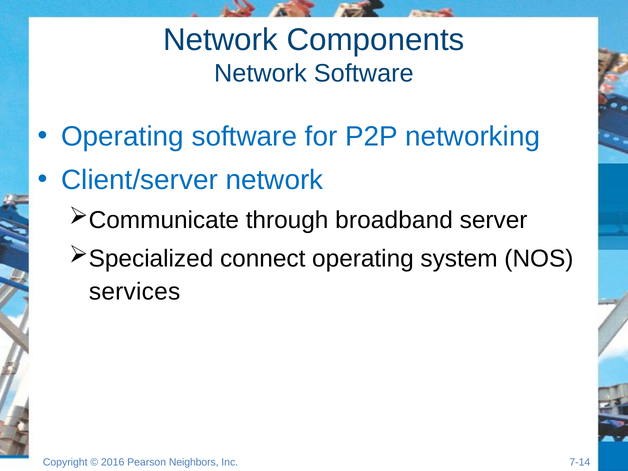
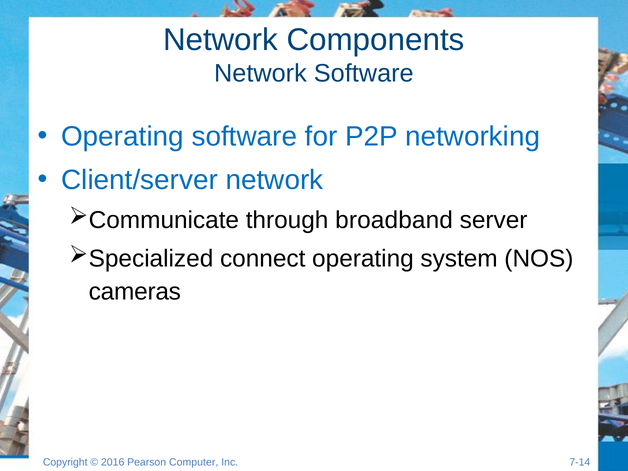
services: services -> cameras (135, 292)
Neighbors: Neighbors -> Computer (194, 462)
